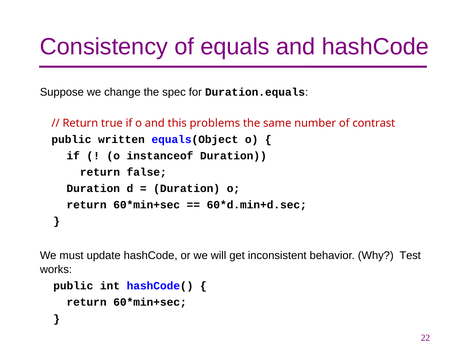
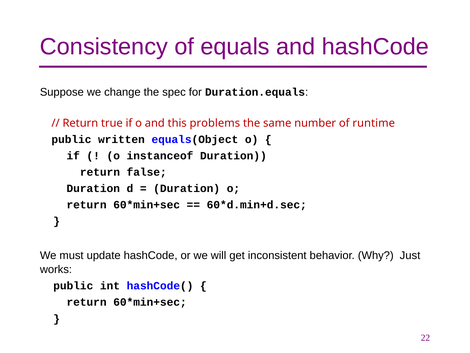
contrast: contrast -> runtime (374, 123)
Test: Test -> Just (410, 255)
